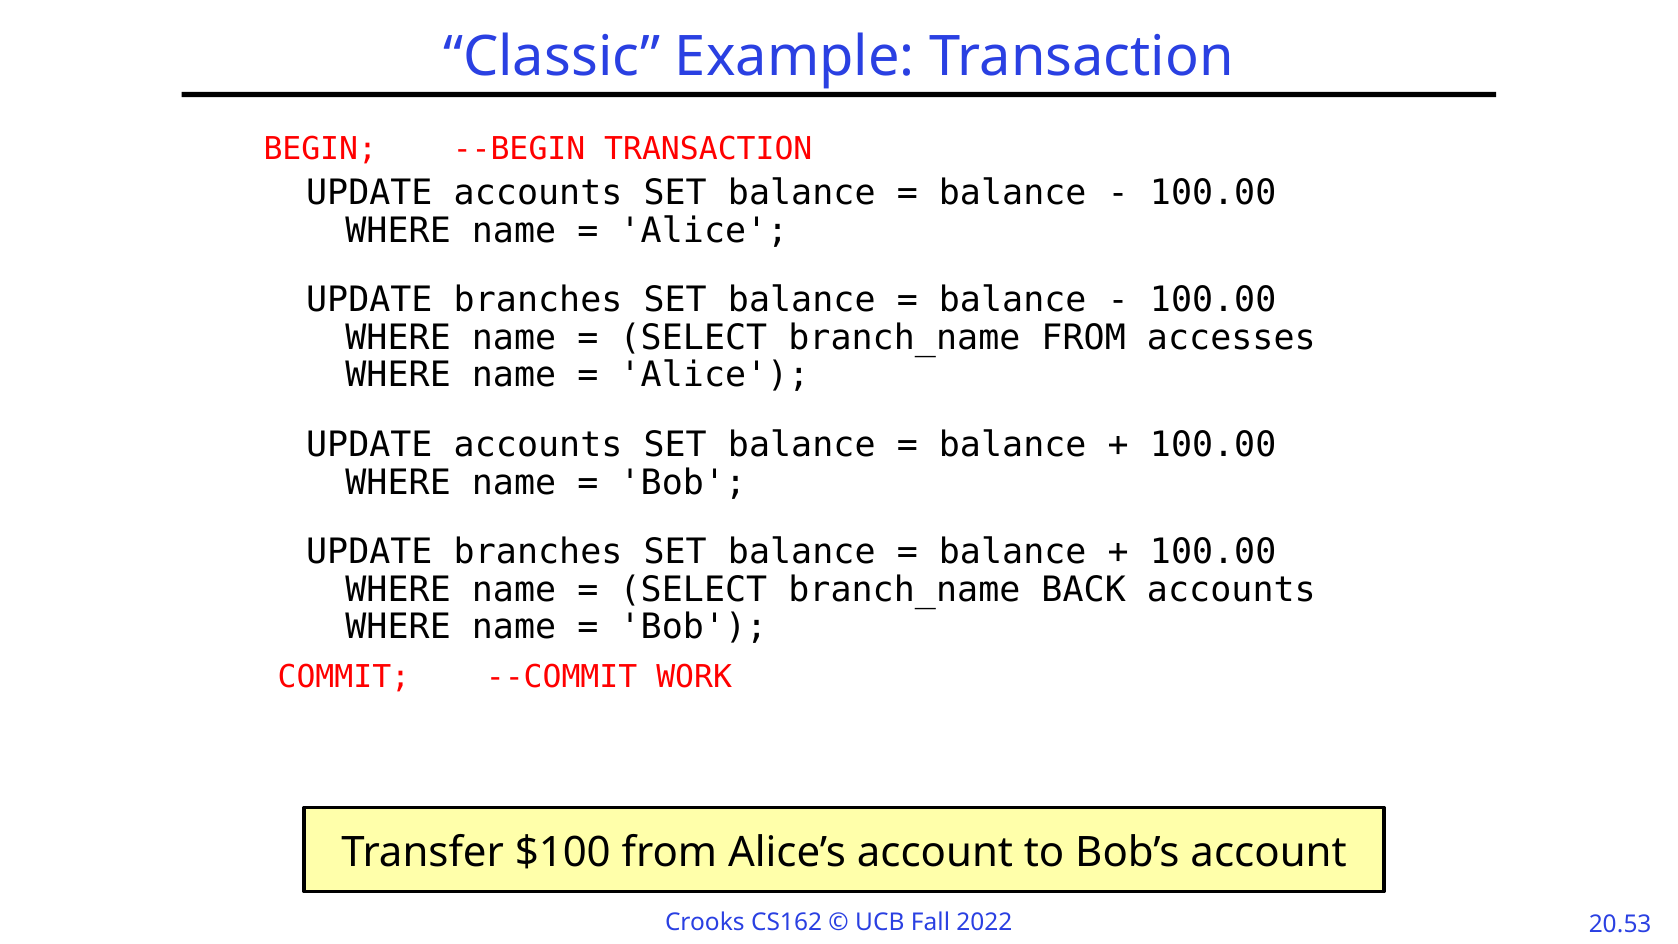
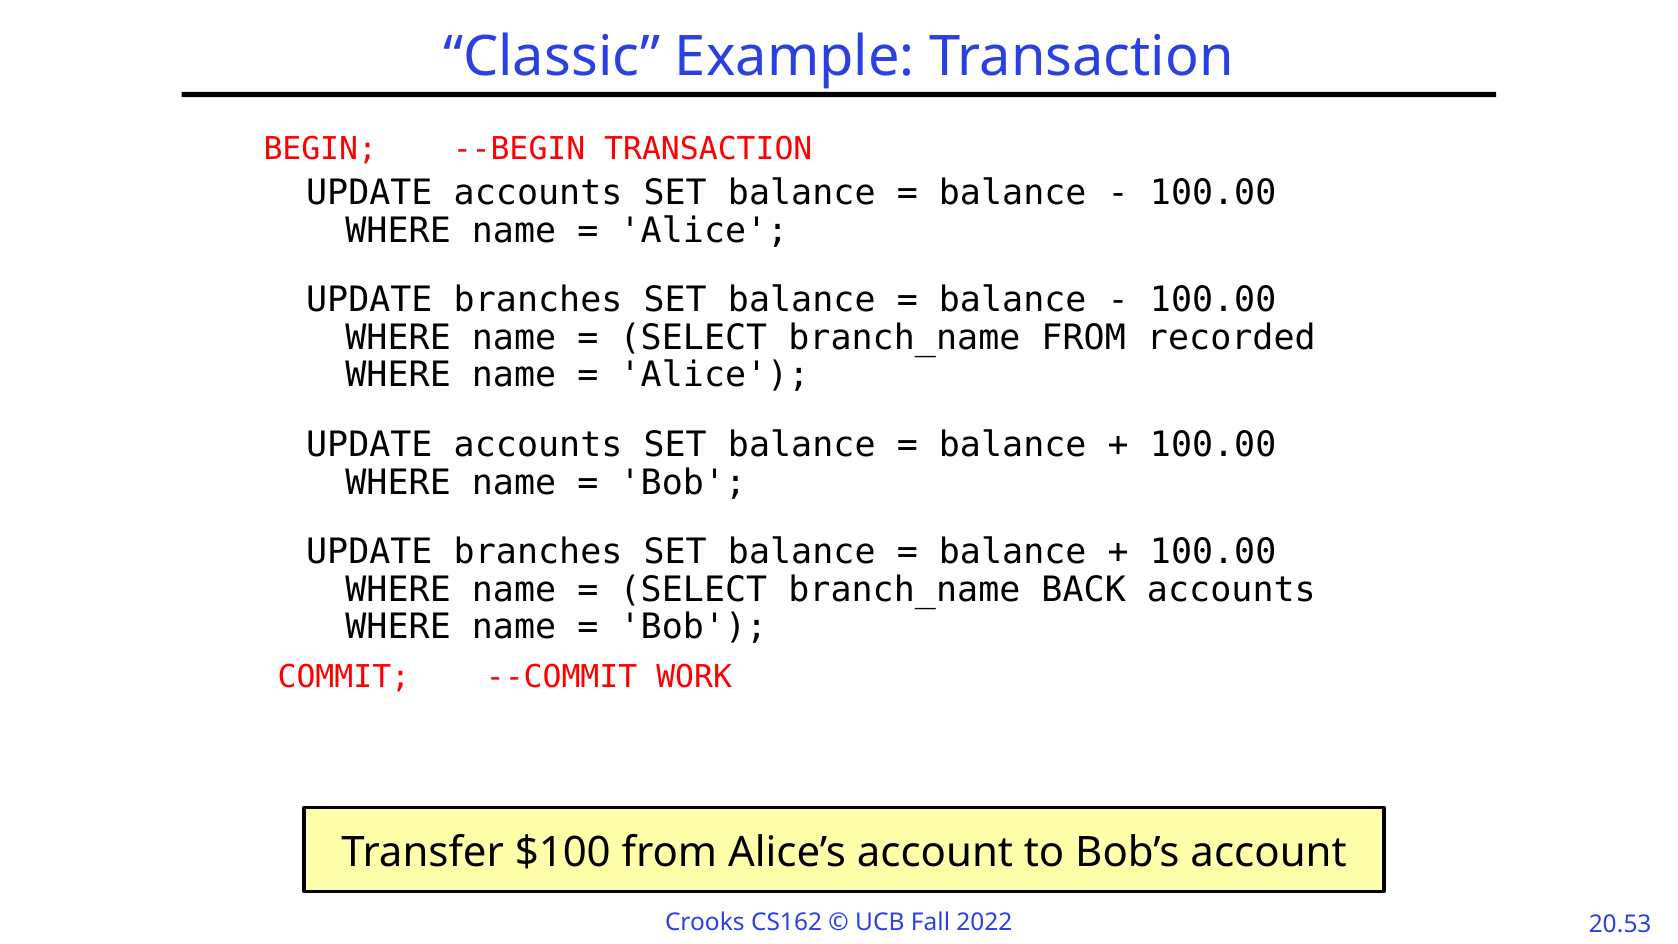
accesses: accesses -> recorded (1231, 338)
